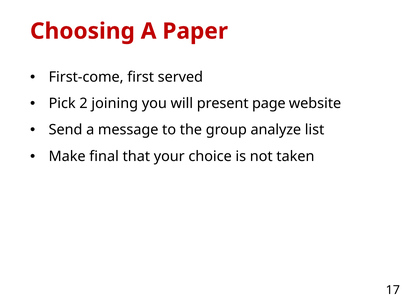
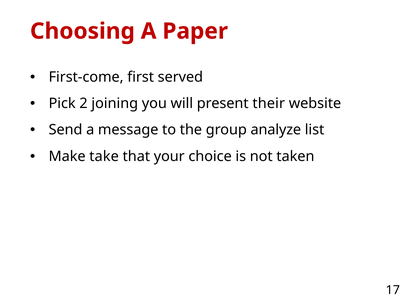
page: page -> their (269, 103)
final: final -> take (104, 156)
